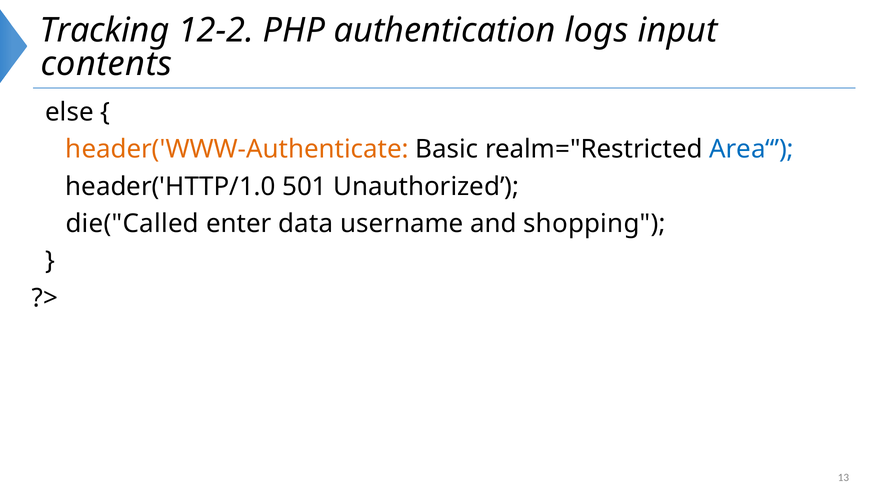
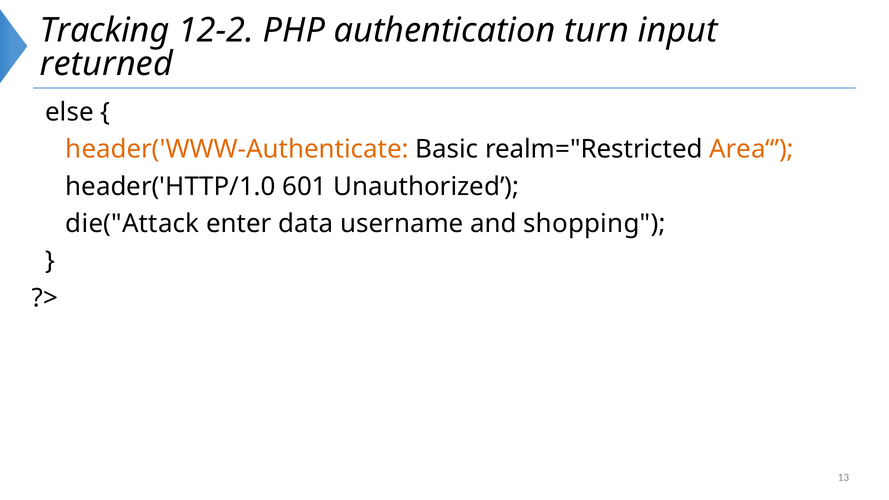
logs: logs -> turn (597, 31)
contents: contents -> returned (106, 64)
Area“ colour: blue -> orange (752, 149)
501: 501 -> 601 (305, 187)
die("Called: die("Called -> die("Attack (132, 224)
